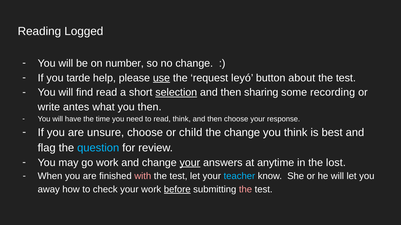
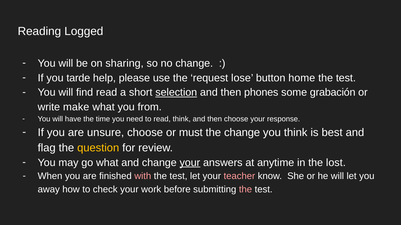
number: number -> sharing (125, 64)
use underline: present -> none (161, 78)
leyó: leyó -> lose (242, 78)
about: about -> home (302, 78)
sharing: sharing -> phones (261, 93)
recording: recording -> grabación (333, 93)
antes: antes -> make (76, 107)
you then: then -> from (150, 107)
child: child -> must (191, 133)
question colour: light blue -> yellow (98, 148)
go work: work -> what (107, 163)
teacher colour: light blue -> pink (239, 177)
before underline: present -> none (177, 190)
